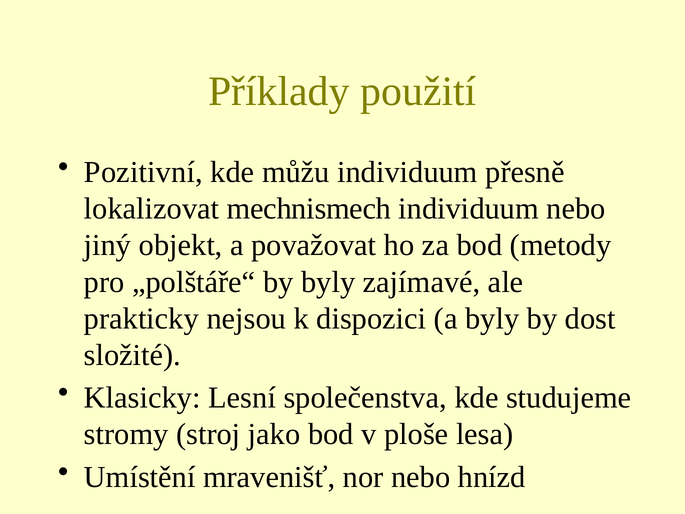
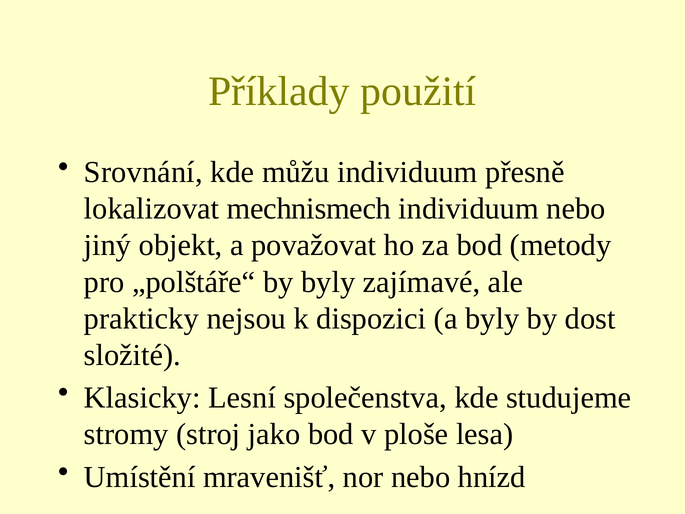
Pozitivní: Pozitivní -> Srovnání (143, 172)
